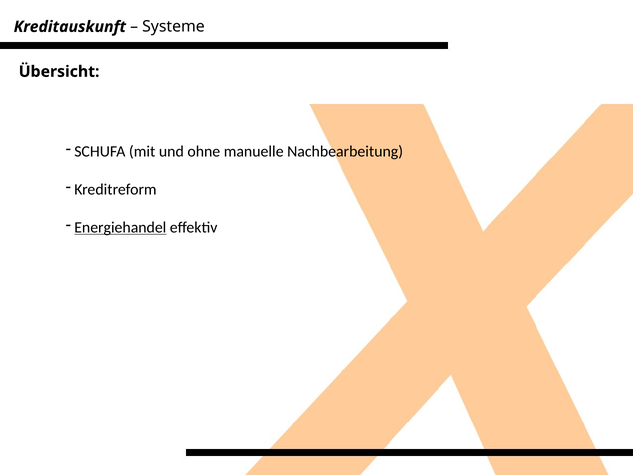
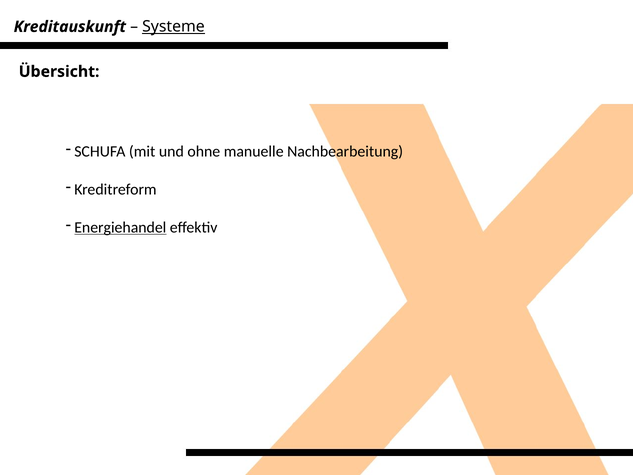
Systeme underline: none -> present (173, 27)
